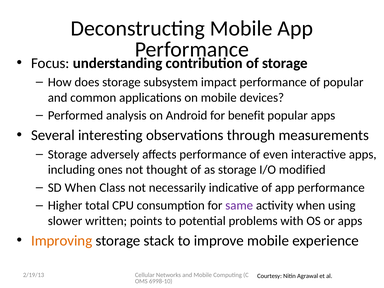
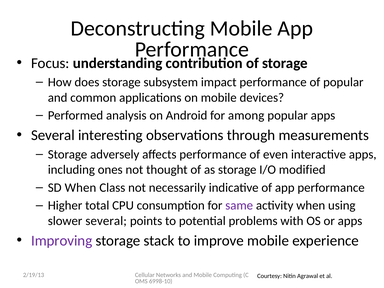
benefit: benefit -> among (246, 115)
slower written: written -> several (106, 221)
Improving colour: orange -> purple (62, 241)
